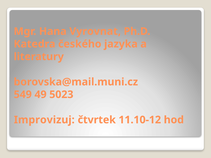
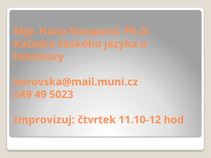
Vyrovnat: Vyrovnat -> Stoupavá (95, 31)
